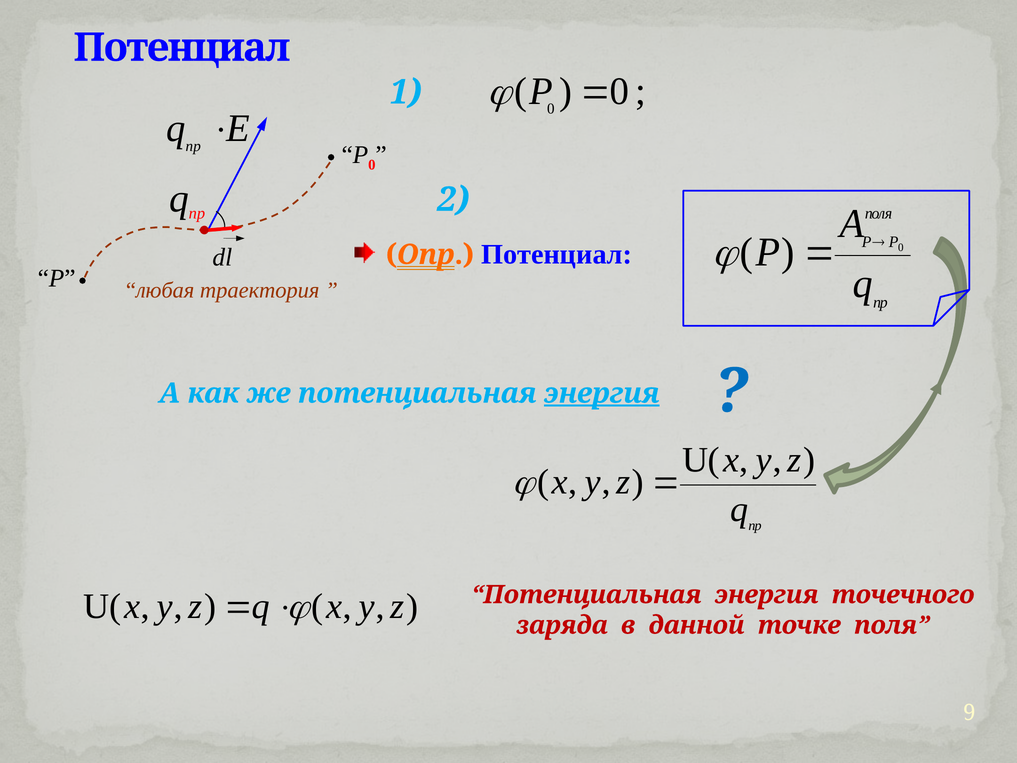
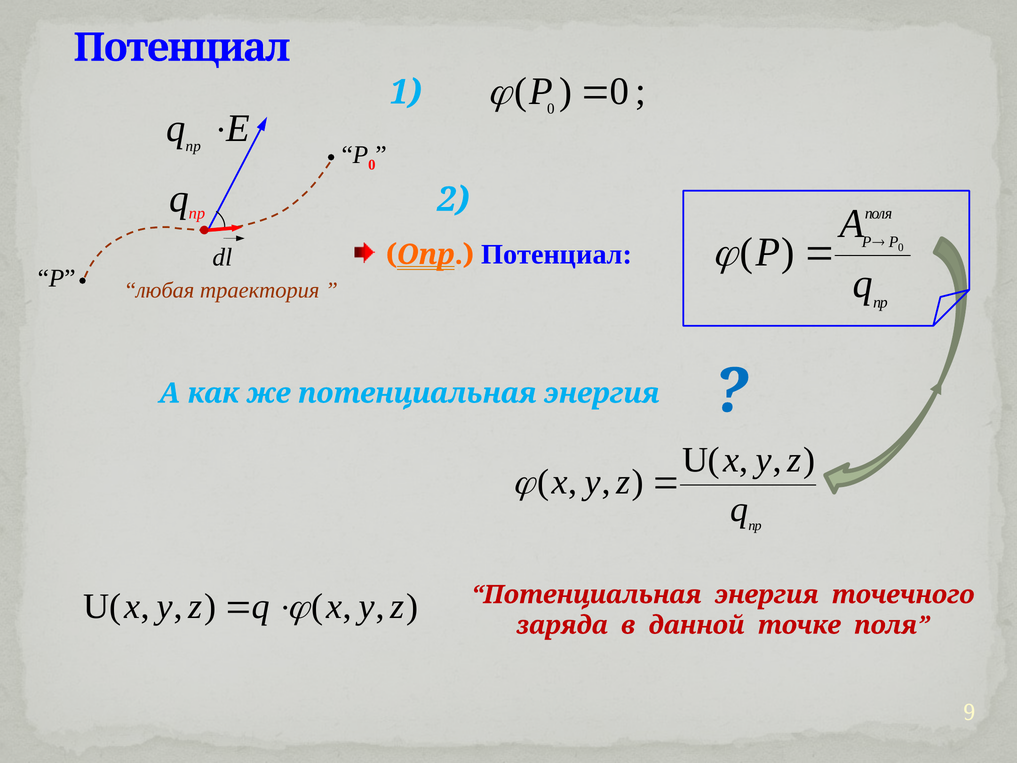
энергия underline: present -> none (602, 393)
